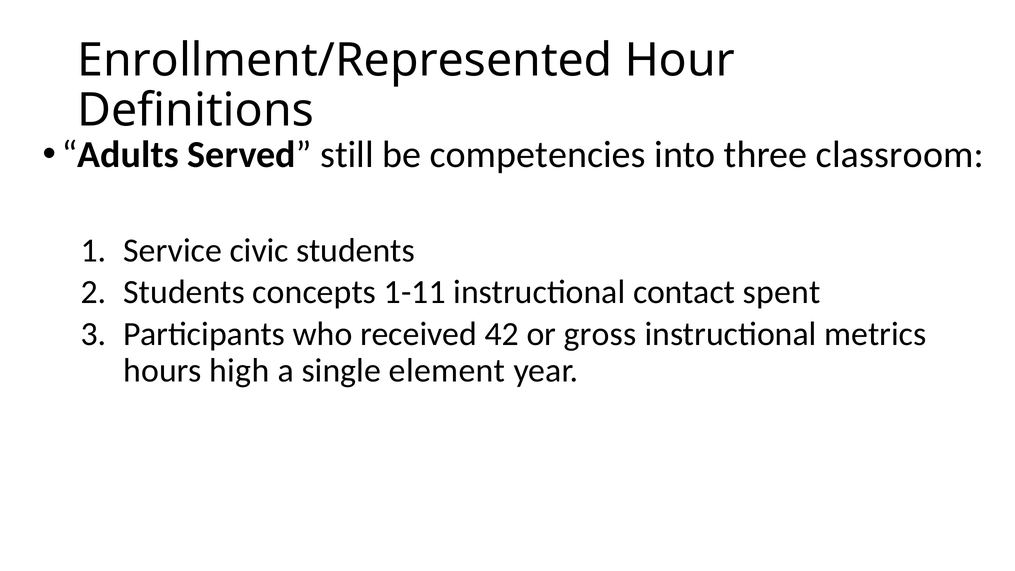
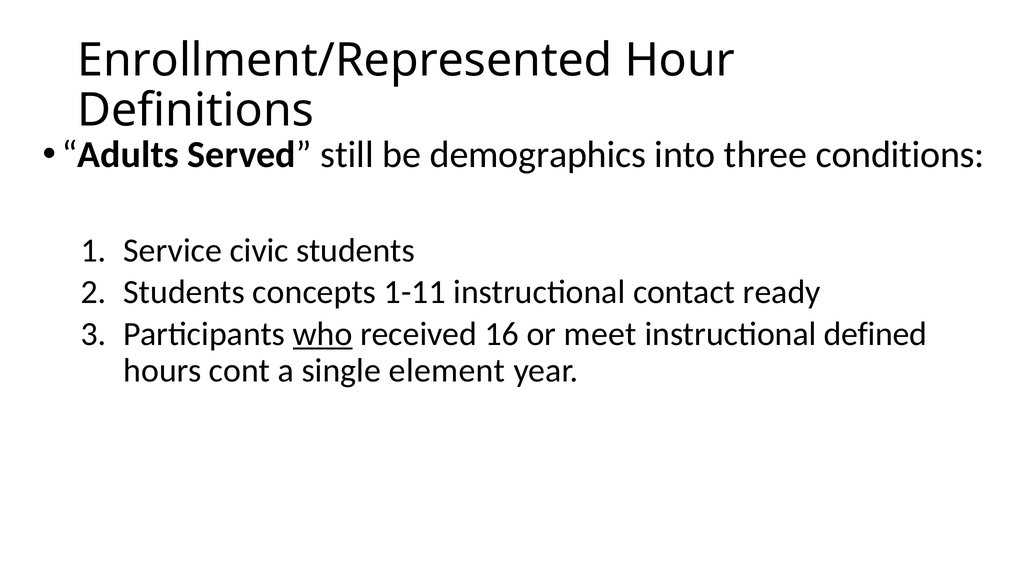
competencies: competencies -> demographics (538, 155)
classroom: classroom -> conditions (900, 155)
spent: spent -> ready (782, 292)
who underline: none -> present (323, 334)
42: 42 -> 16 (502, 334)
gross: gross -> meet (600, 334)
metrics: metrics -> defined (875, 334)
high: high -> cont (240, 371)
